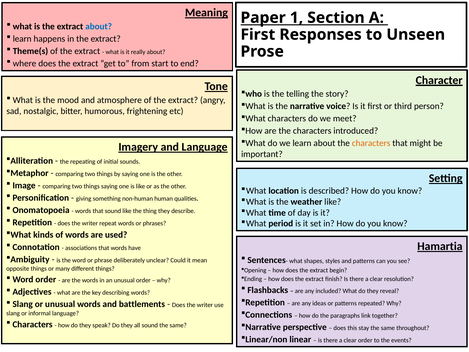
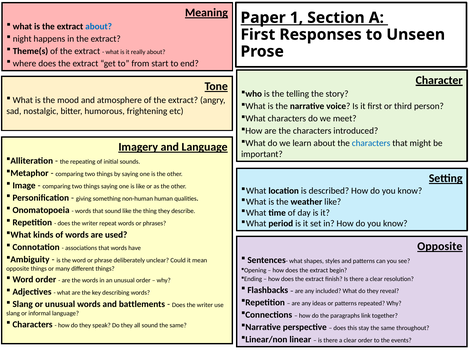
learn: learn -> night (22, 39)
characters colour: orange -> blue (371, 143)
Hamartia: Hamartia -> Opposite (440, 246)
